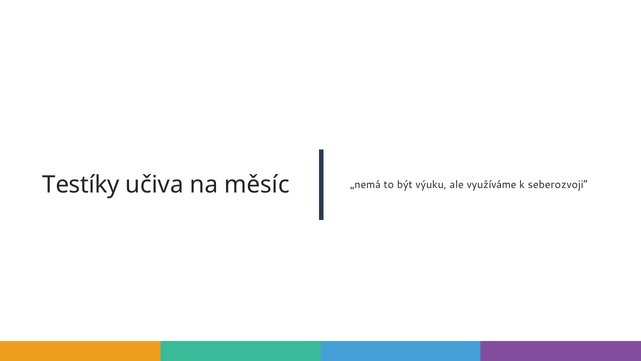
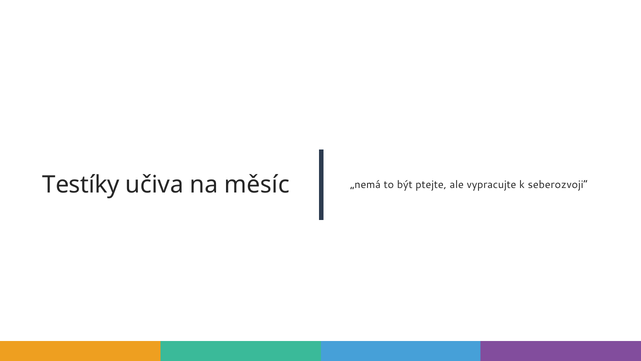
výuku: výuku -> ptejte (431, 184)
využíváme: využíváme -> vypracujte (492, 184)
